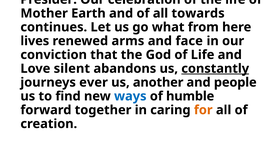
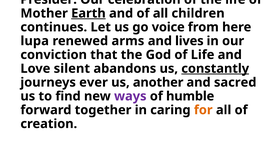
Earth underline: none -> present (88, 13)
towards: towards -> children (198, 13)
what: what -> voice (168, 27)
lives: lives -> lupa (35, 41)
face: face -> lives (189, 41)
people: people -> sacred (235, 83)
ways colour: blue -> purple (130, 96)
